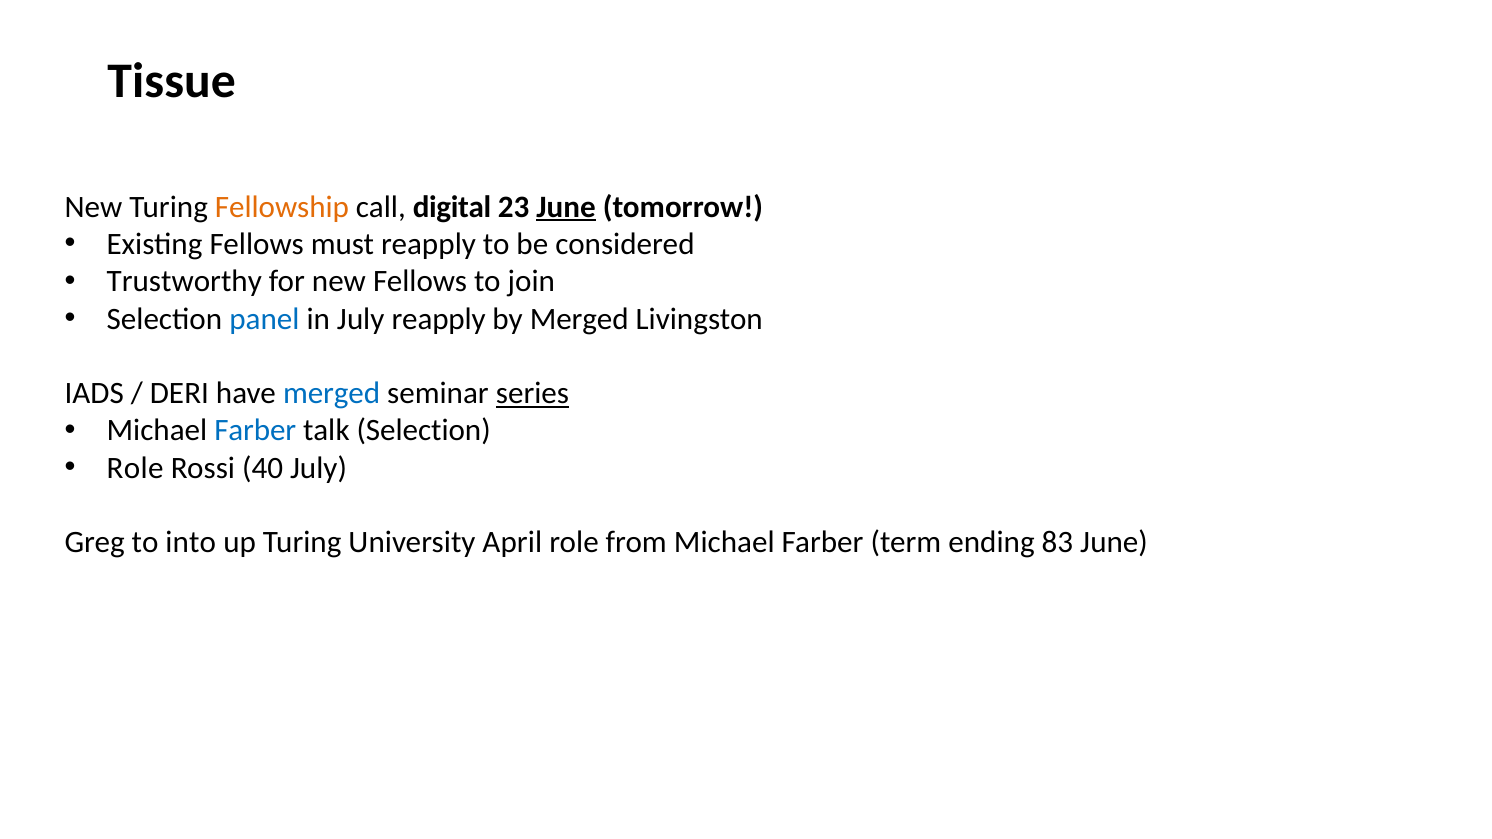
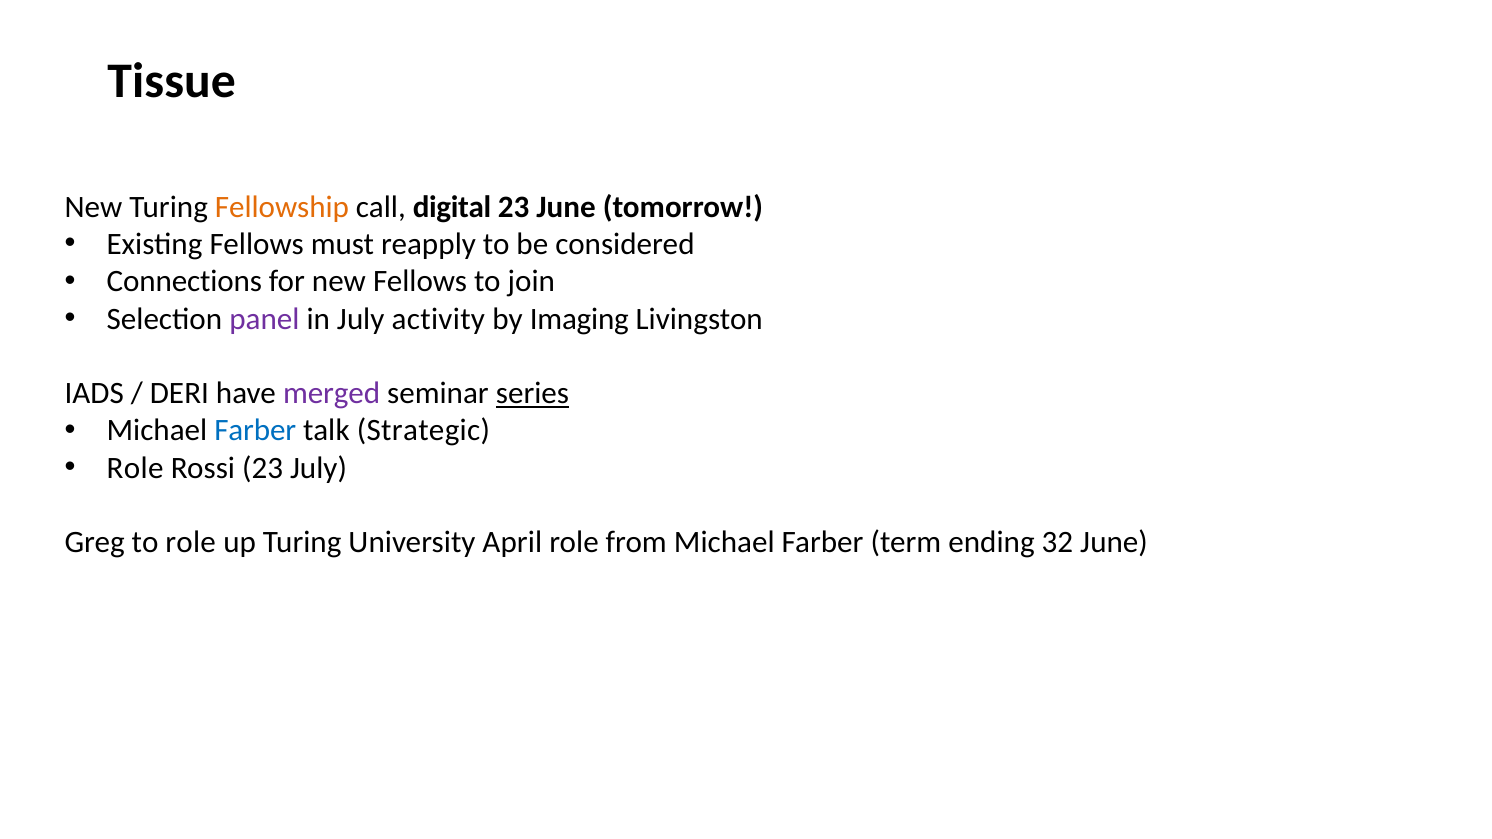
June underline: present -> none (566, 207)
Trustworthy: Trustworthy -> Connections (184, 282)
panel colour: blue -> purple (264, 319)
July reapply: reapply -> activity (438, 319)
by Merged: Merged -> Imaging (579, 319)
merged colour: blue -> purple (332, 394)
talk Selection: Selection -> Strategic (423, 431)
Rossi 40: 40 -> 23 (263, 468)
to into: into -> role (191, 543)
83: 83 -> 32 (1057, 543)
